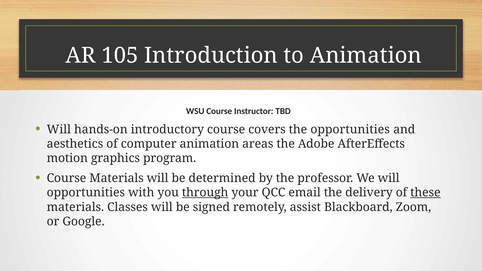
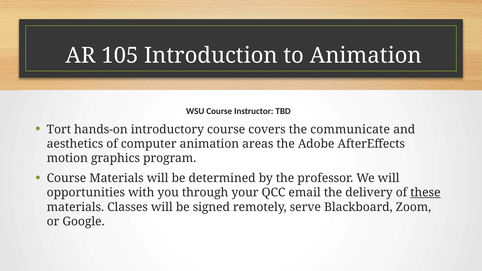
Will: Will -> Tort (59, 129)
the opportunities: opportunities -> communicate (350, 129)
through underline: present -> none (205, 193)
assist: assist -> serve (305, 207)
